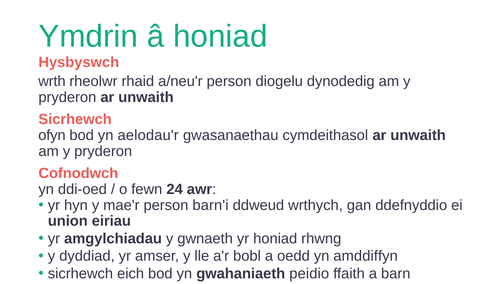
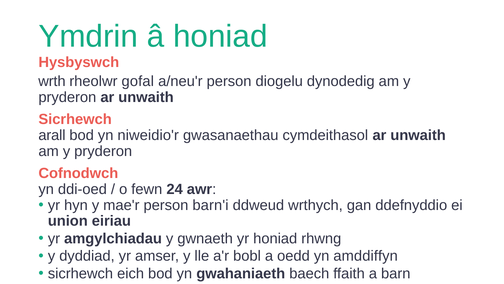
rhaid: rhaid -> gofal (138, 81)
ofyn: ofyn -> arall (52, 135)
aelodau'r: aelodau'r -> niweidio'r (148, 135)
peidio: peidio -> baech (309, 273)
